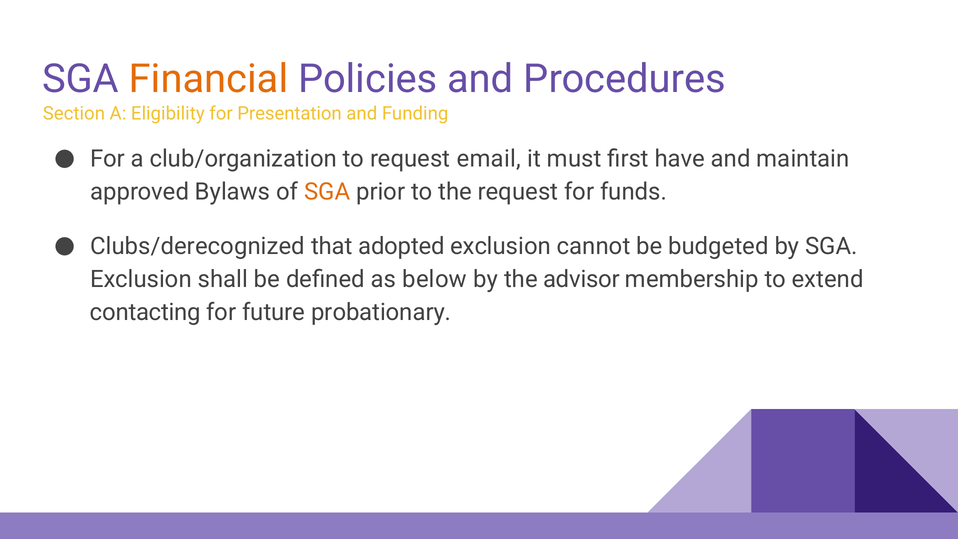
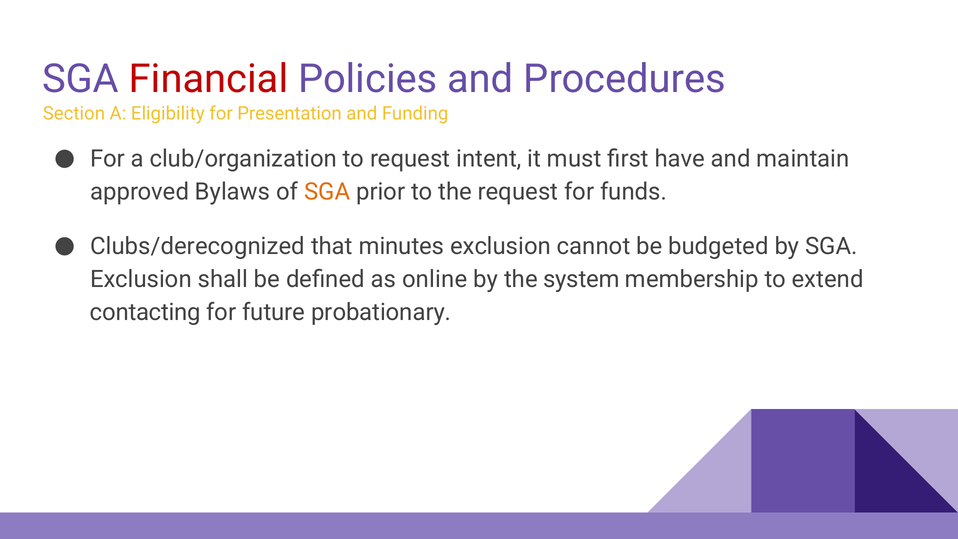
Financial colour: orange -> red (209, 79)
email: email -> intent (489, 159)
adopted: adopted -> minutes (401, 246)
below: below -> online (435, 279)
advisor: advisor -> system (581, 279)
